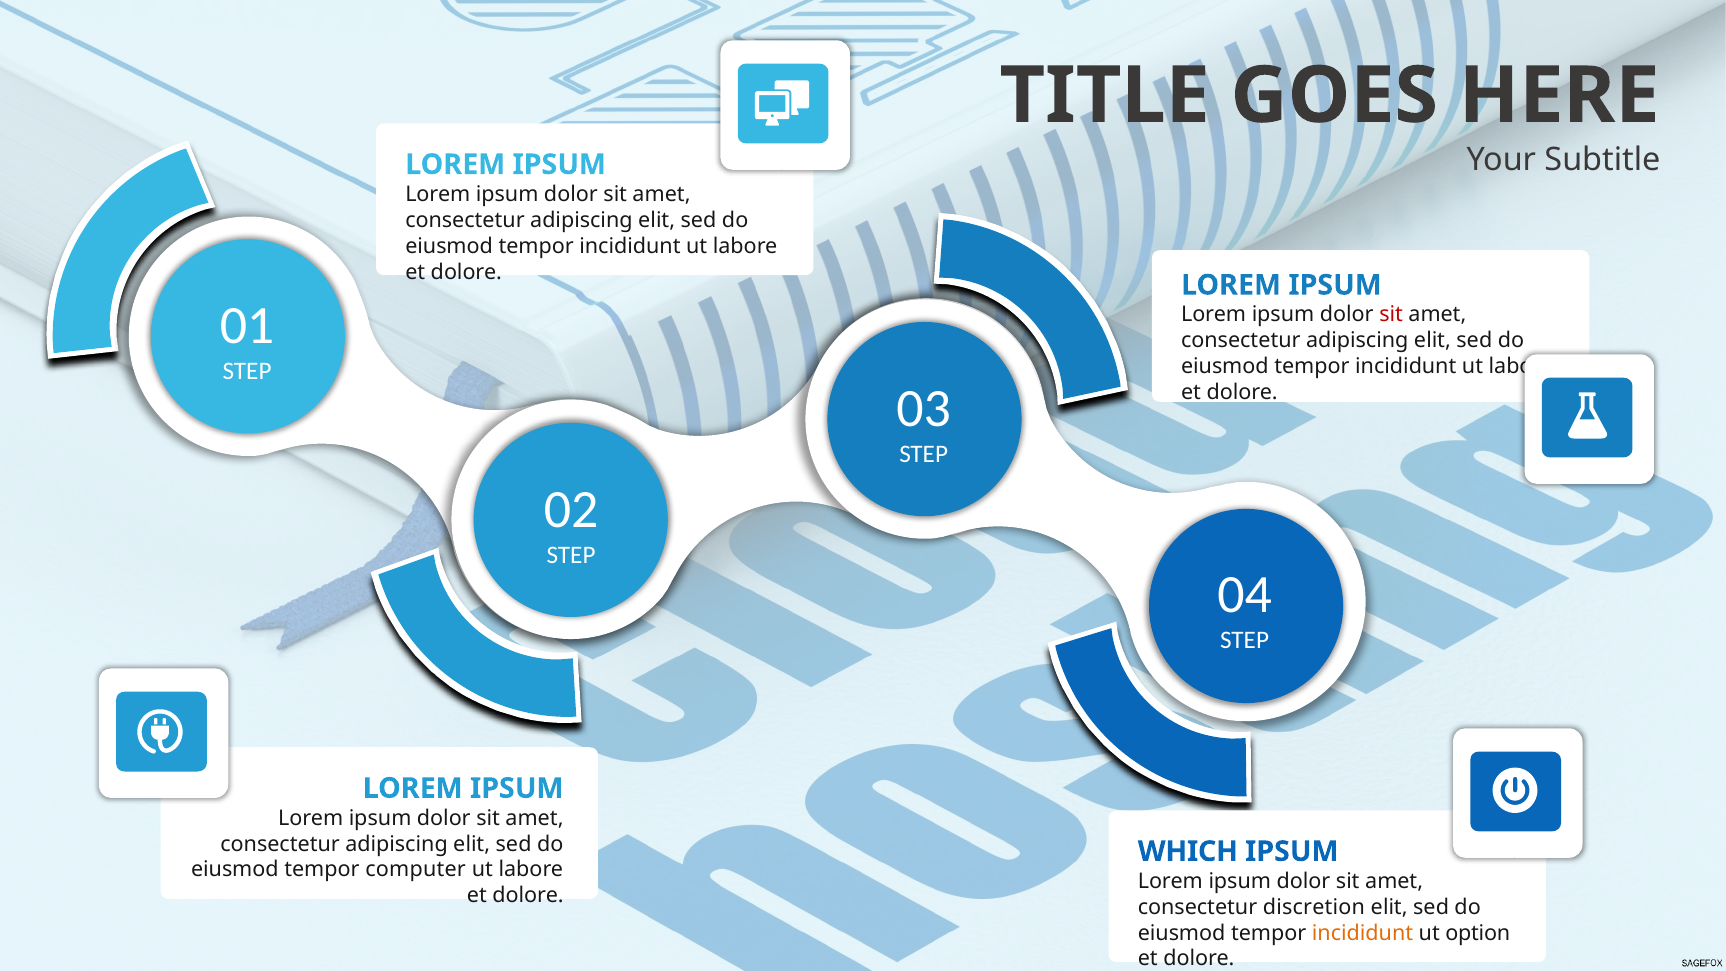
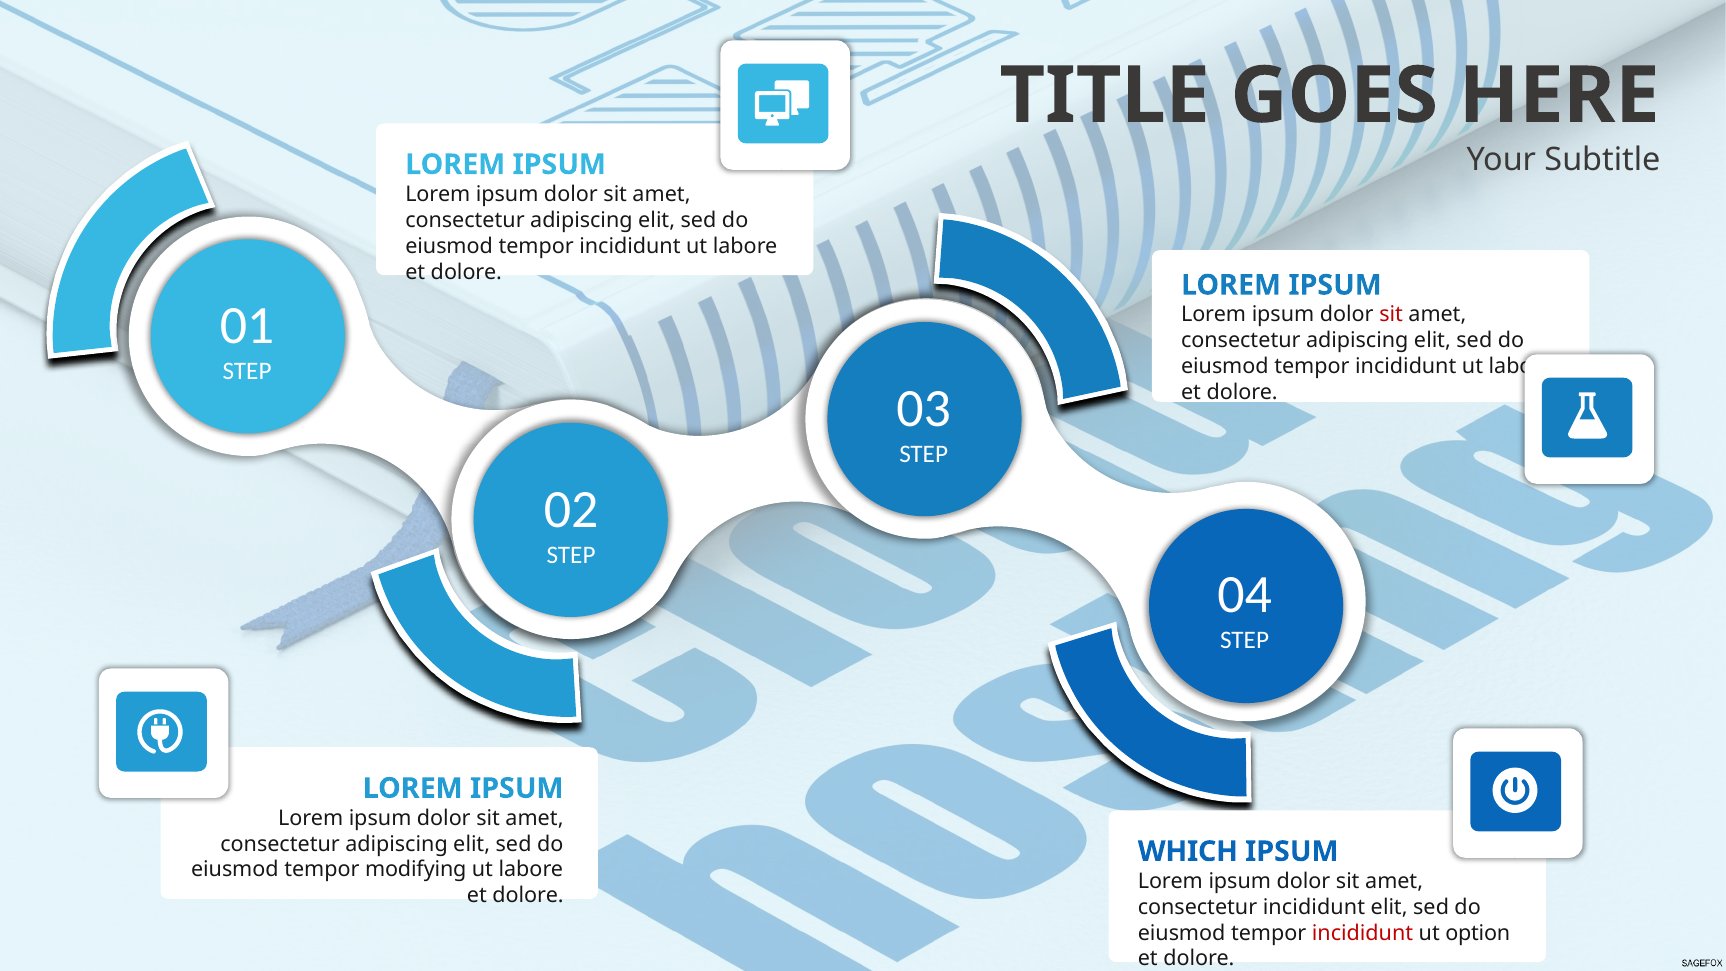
computer: computer -> modifying (416, 870)
consectetur discretion: discretion -> incididunt (1314, 907)
incididunt colour: orange -> red (1363, 933)
